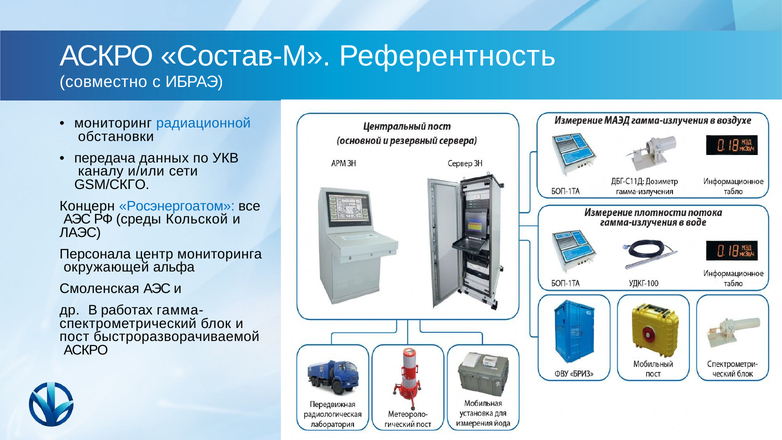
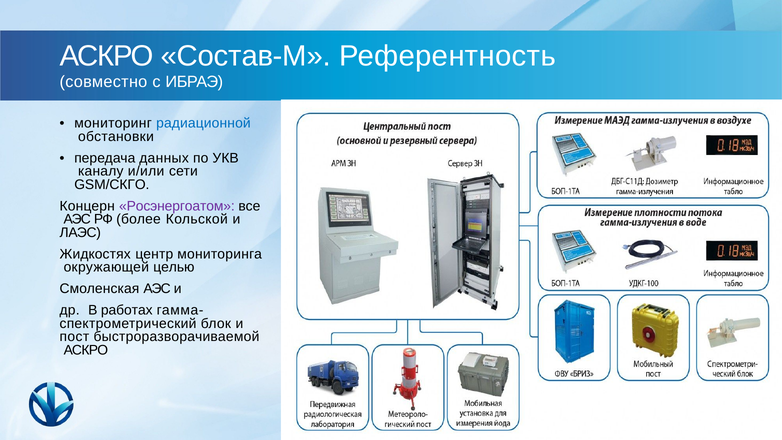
Росэнергоатом colour: blue -> purple (177, 206)
среды: среды -> более (139, 219)
Персонала: Персонала -> Жидкостях (95, 254)
альфа: альфа -> целью (174, 267)
